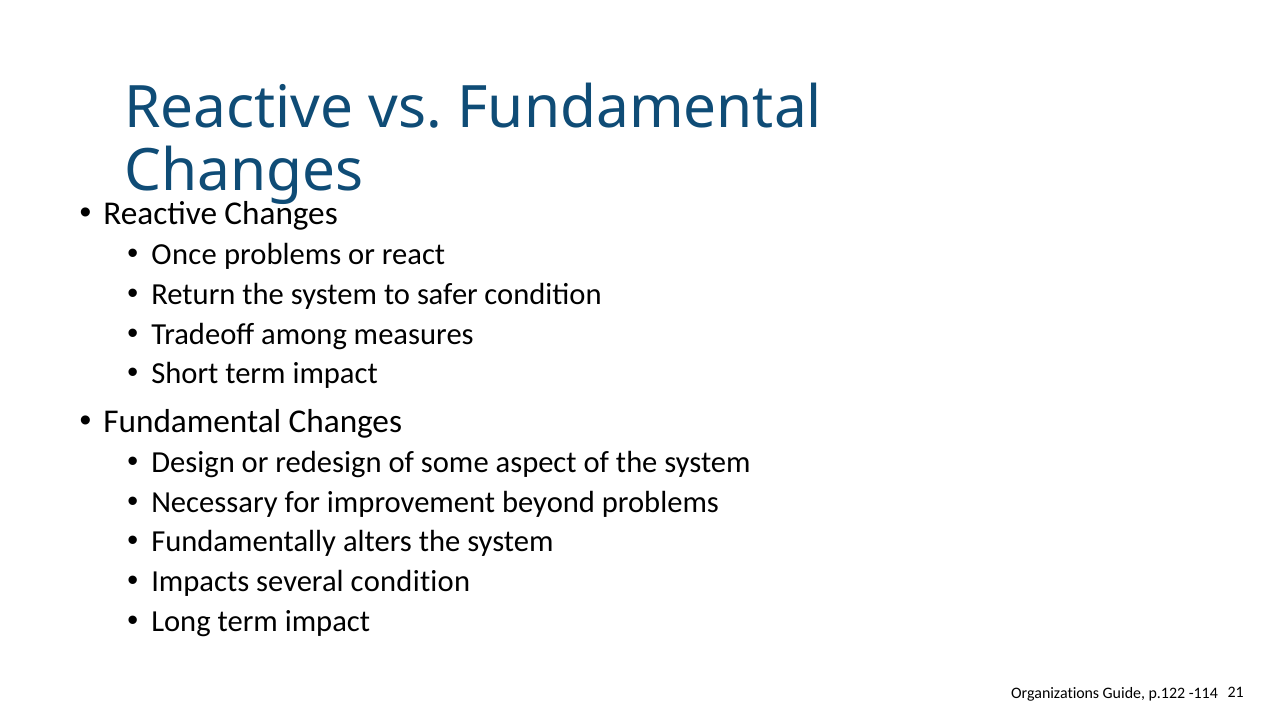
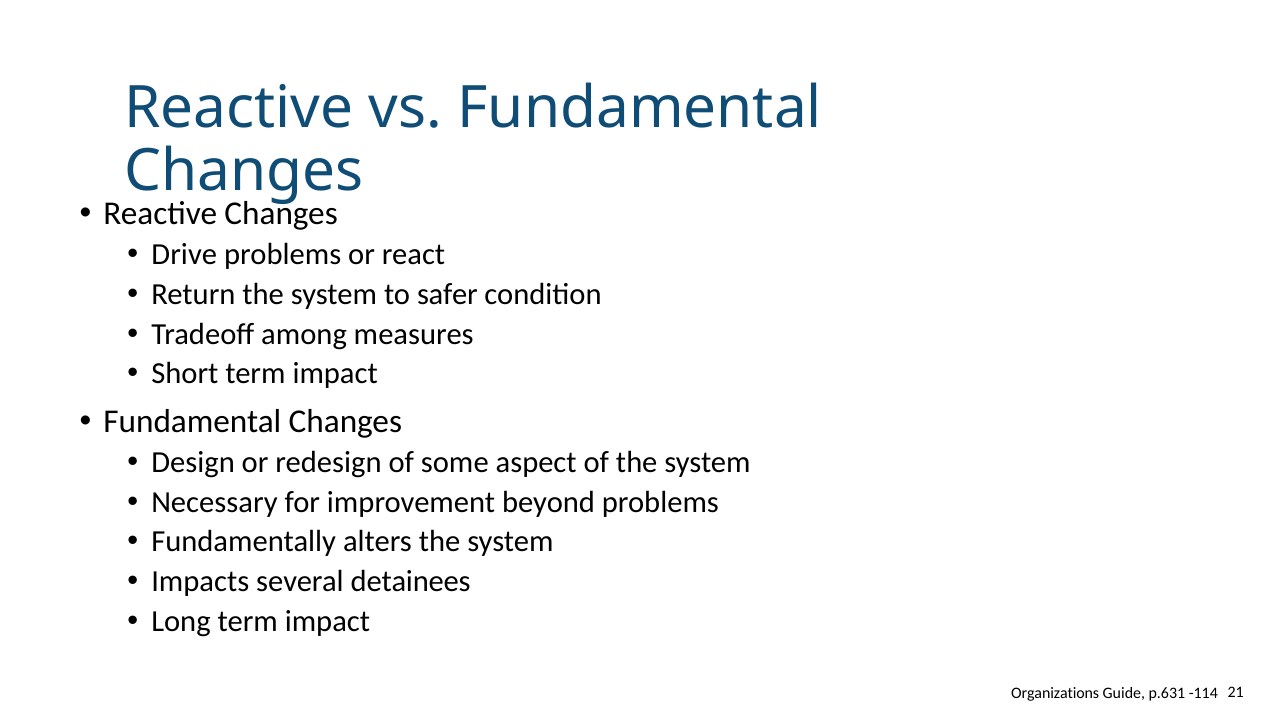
Once: Once -> Drive (184, 255)
several condition: condition -> detainees (411, 582)
p.122: p.122 -> p.631 (1167, 693)
